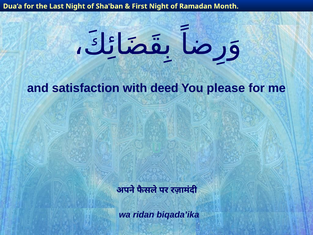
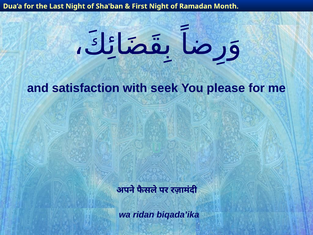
deed: deed -> seek (164, 88)
